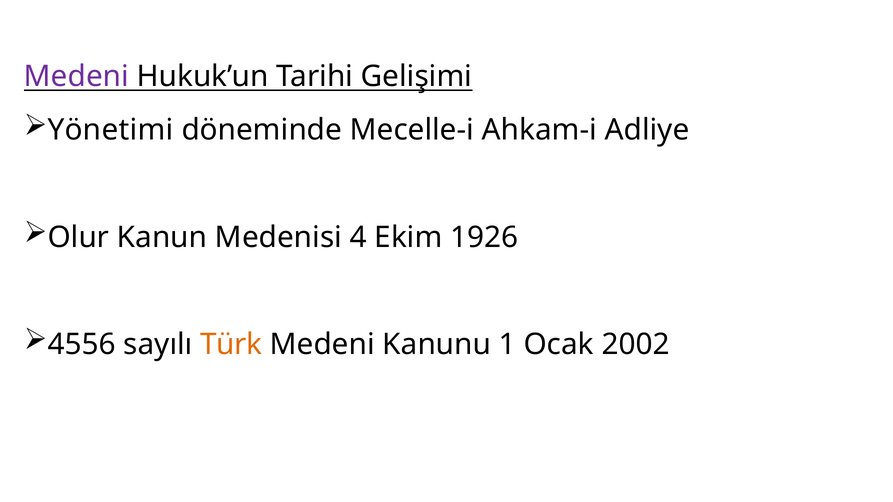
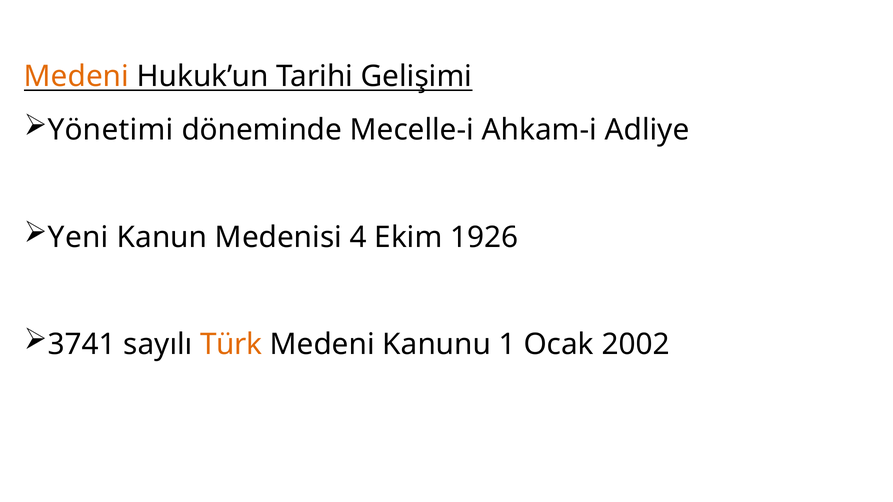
Medeni colour: purple -> orange (76, 77)
Olur: Olur -> Yeni (78, 237)
4556: 4556 -> 3741 (82, 345)
